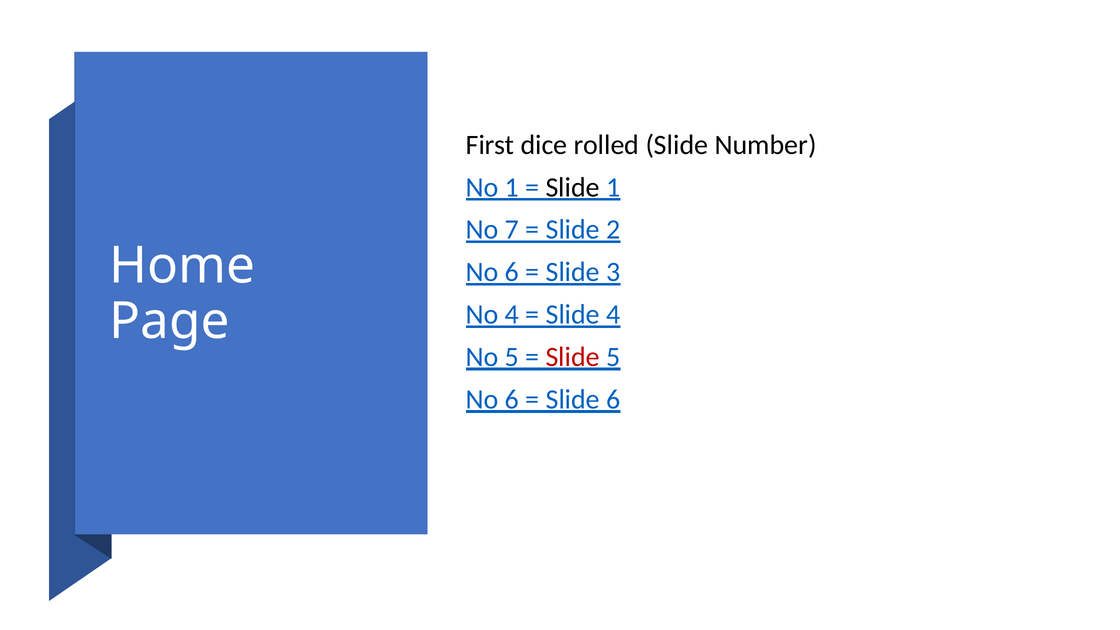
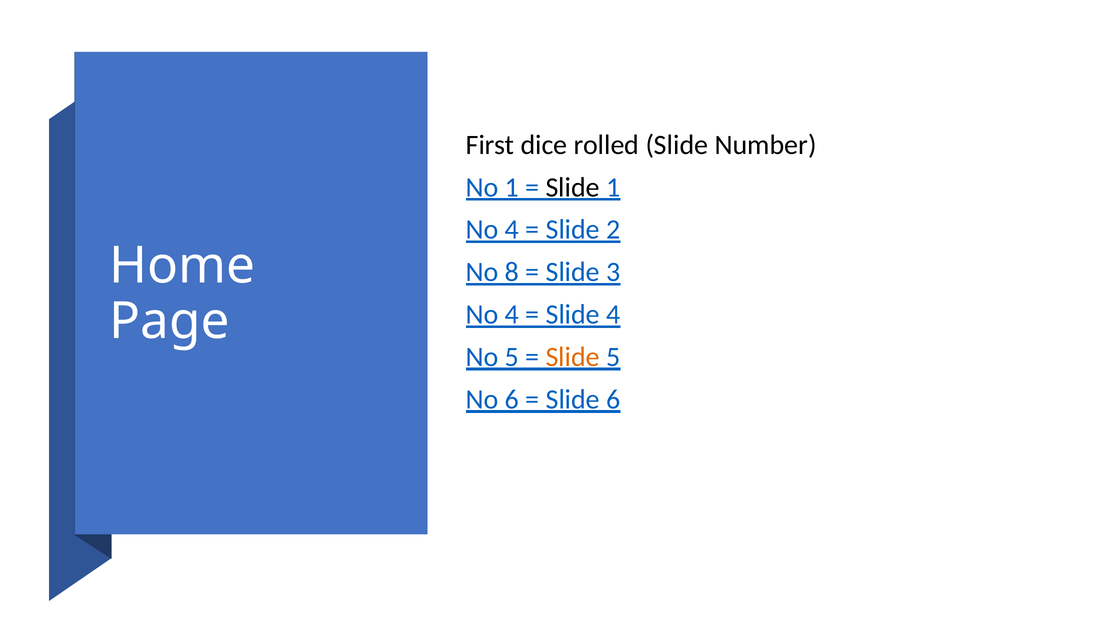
7: 7 -> 4 (512, 230)
6: 6 -> 8 (512, 272)
Slide colour: red -> orange (573, 357)
